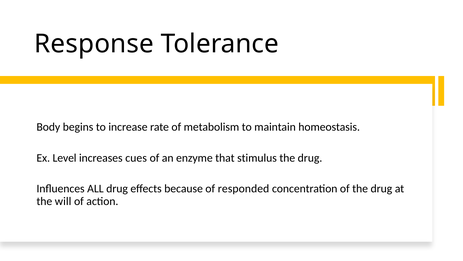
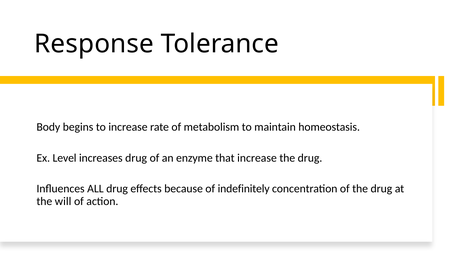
increases cues: cues -> drug (136, 158)
that stimulus: stimulus -> increase (257, 158)
responded: responded -> indefinitely (244, 188)
